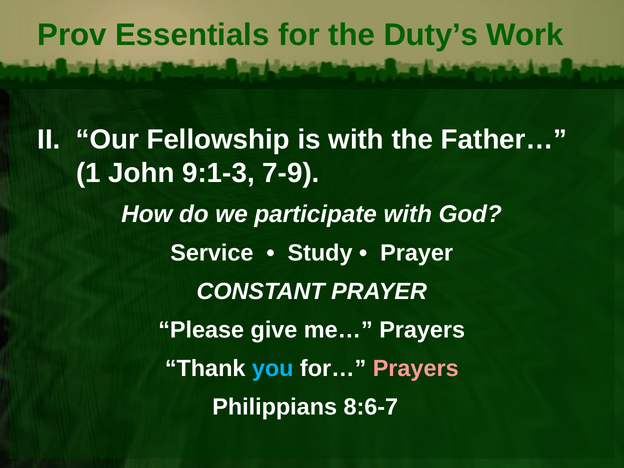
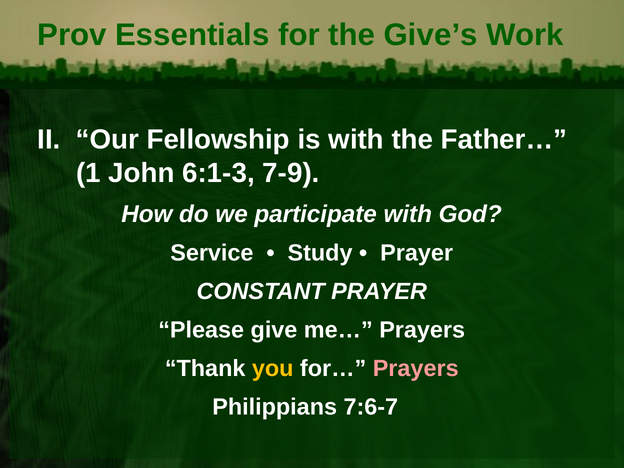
Duty’s: Duty’s -> Give’s (431, 35)
9:1-3: 9:1-3 -> 6:1-3 (219, 173)
you colour: light blue -> yellow (273, 369)
8:6-7: 8:6-7 -> 7:6-7 (371, 407)
